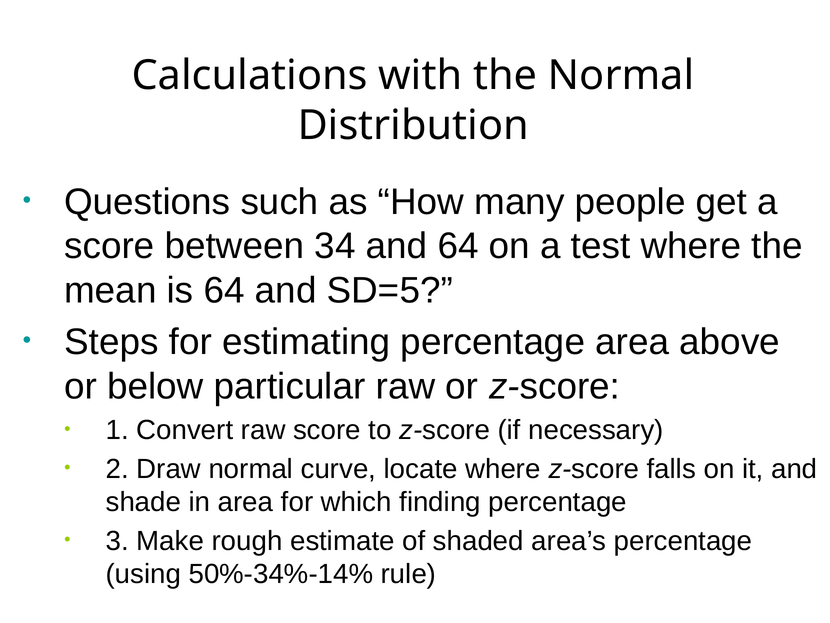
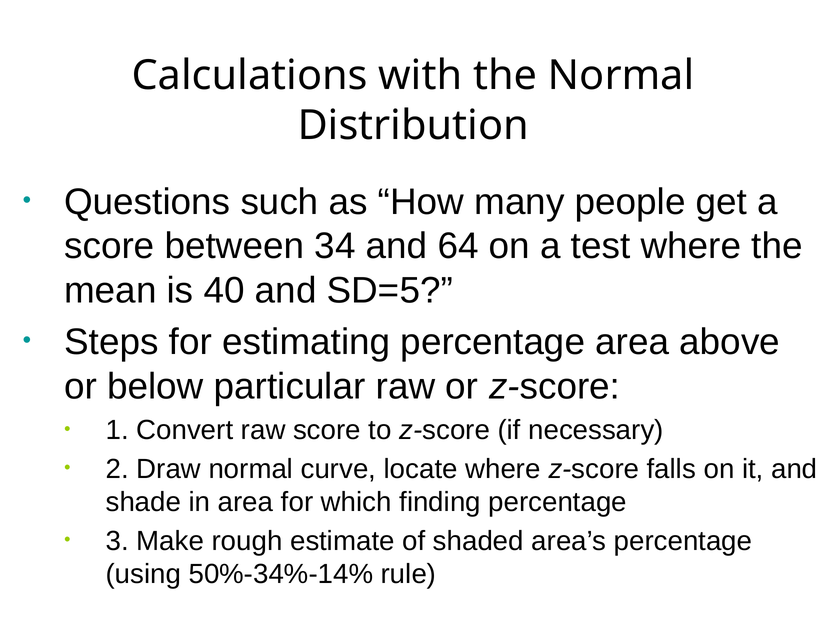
is 64: 64 -> 40 (224, 290)
